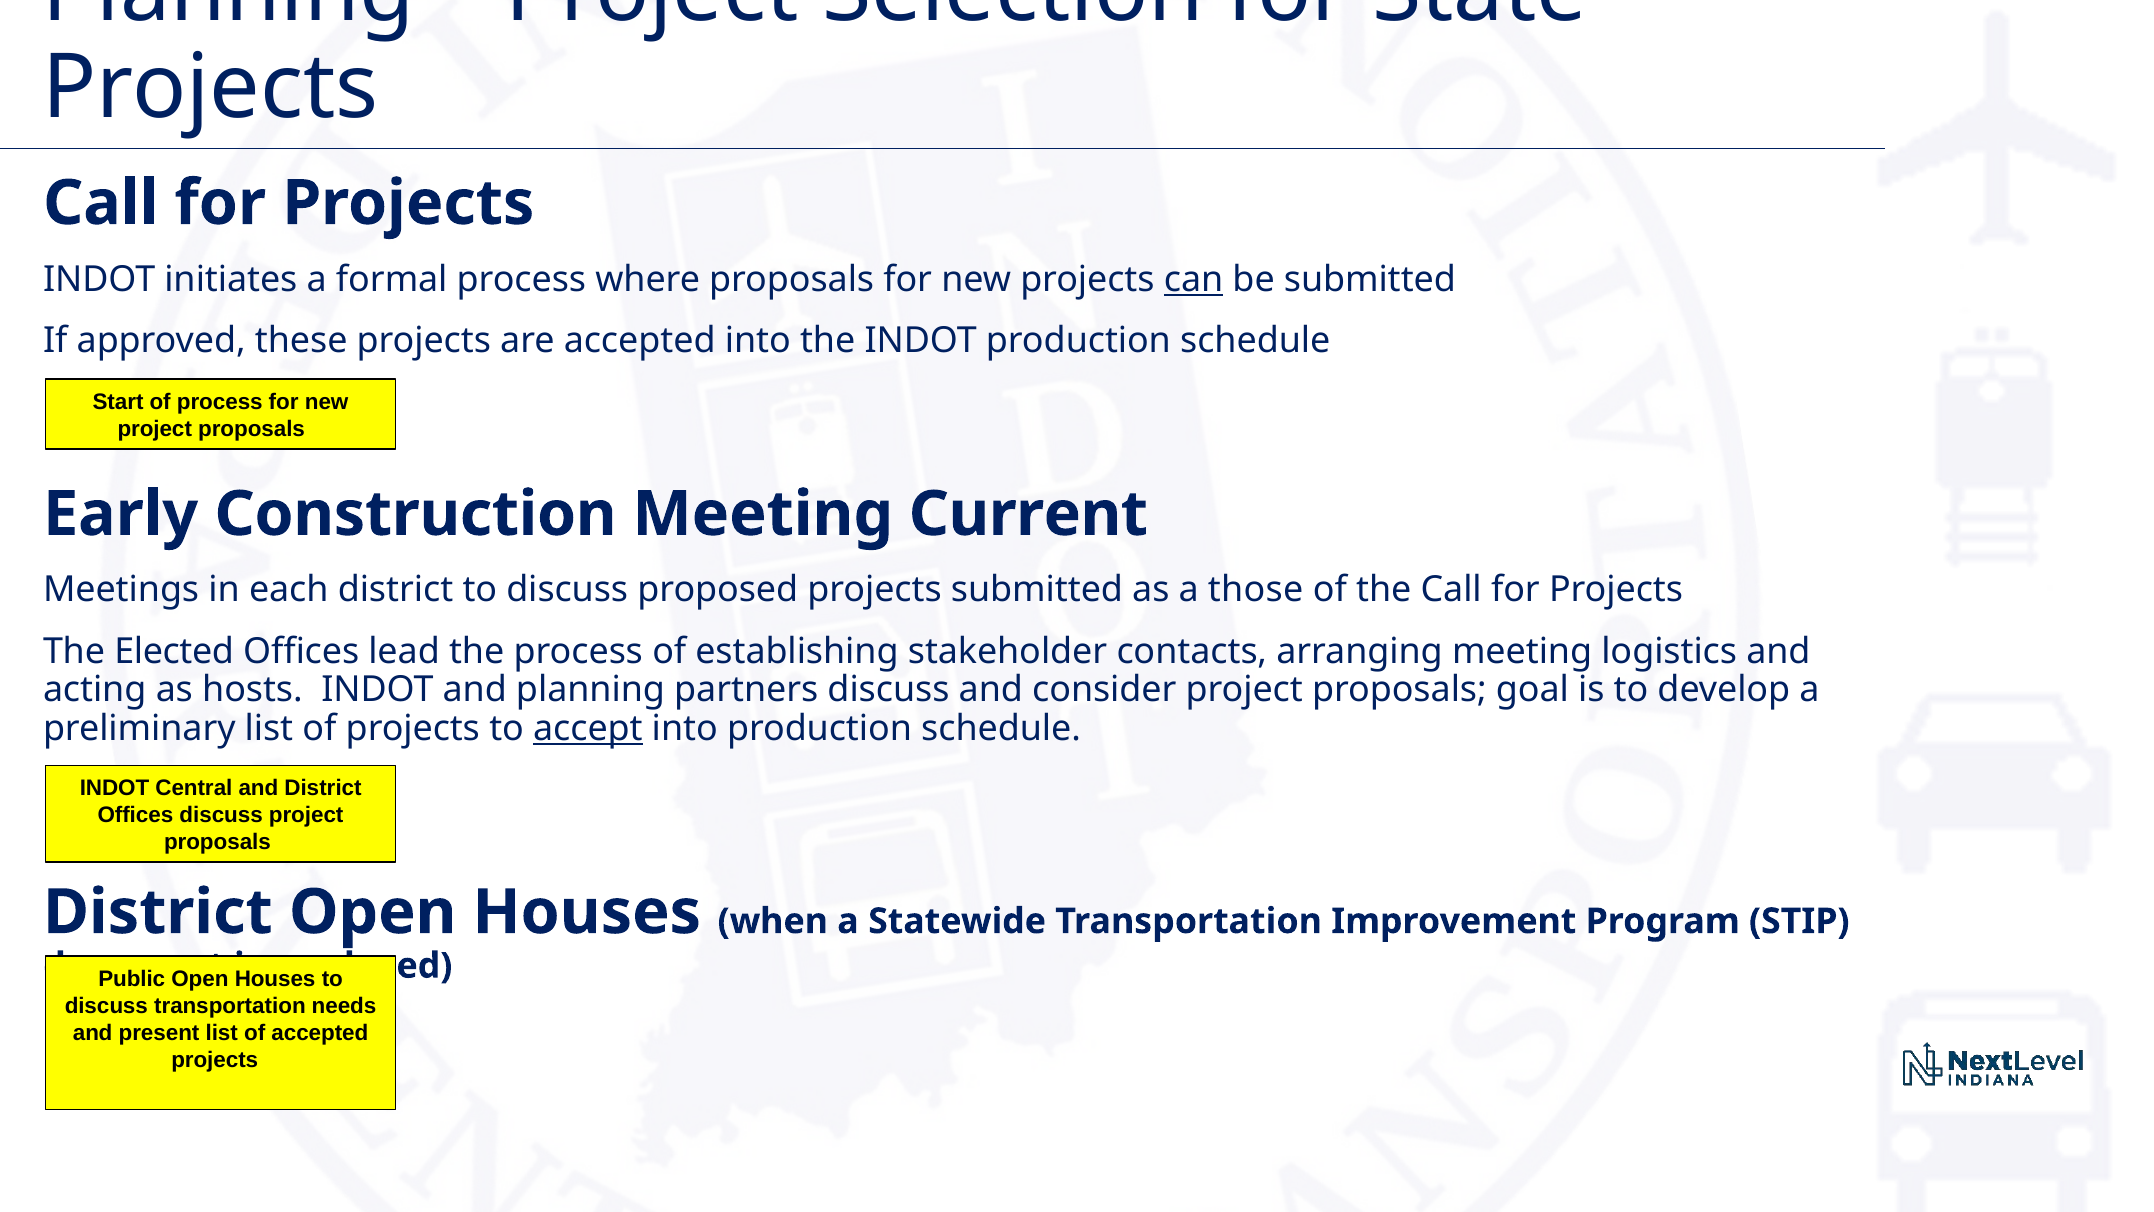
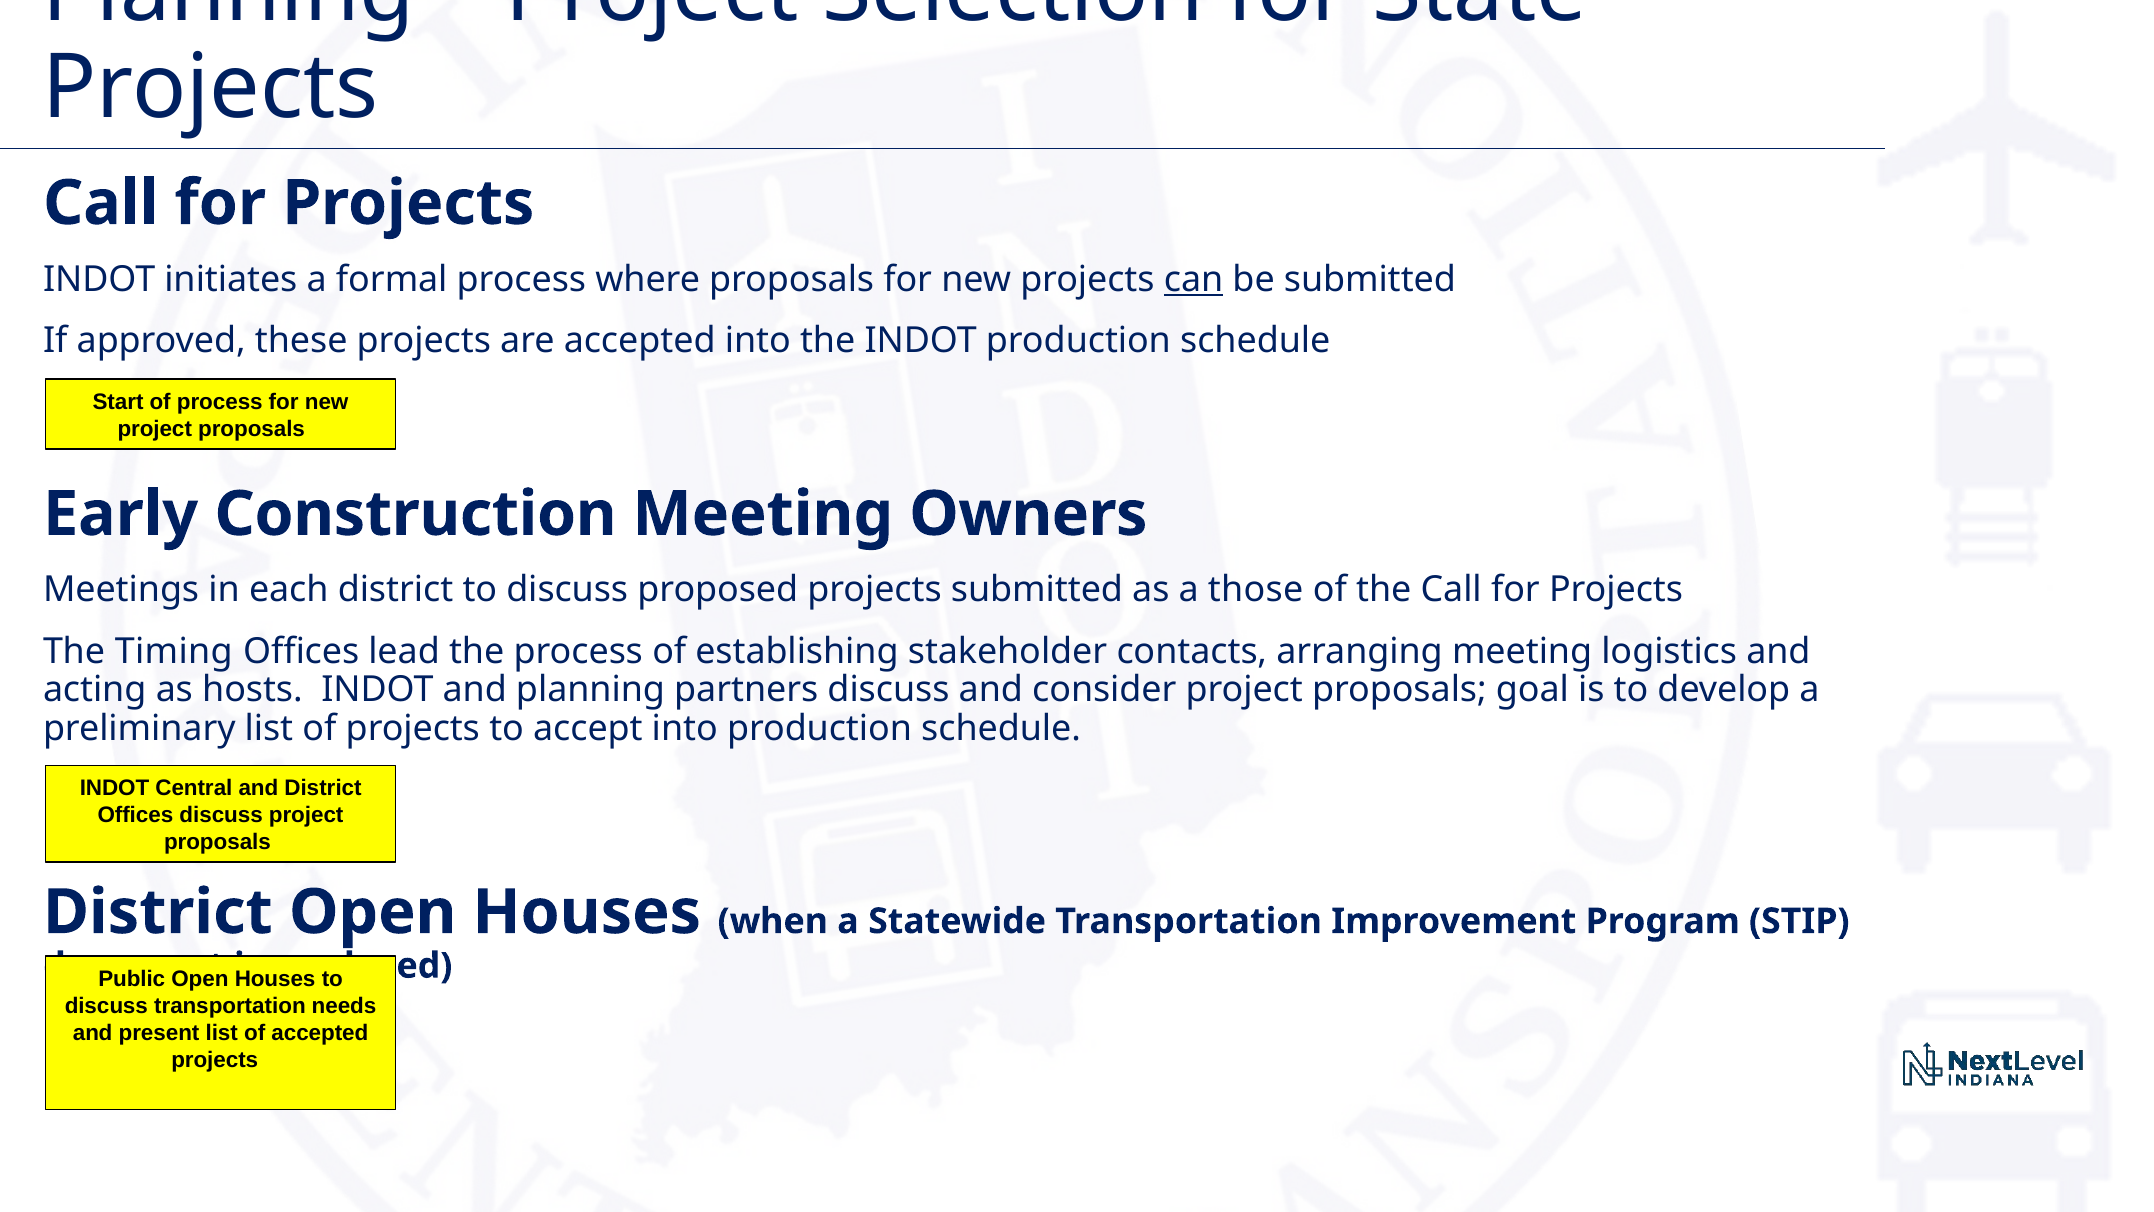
Current: Current -> Owners (1028, 514)
Elected: Elected -> Timing (174, 651)
accept underline: present -> none (588, 729)
